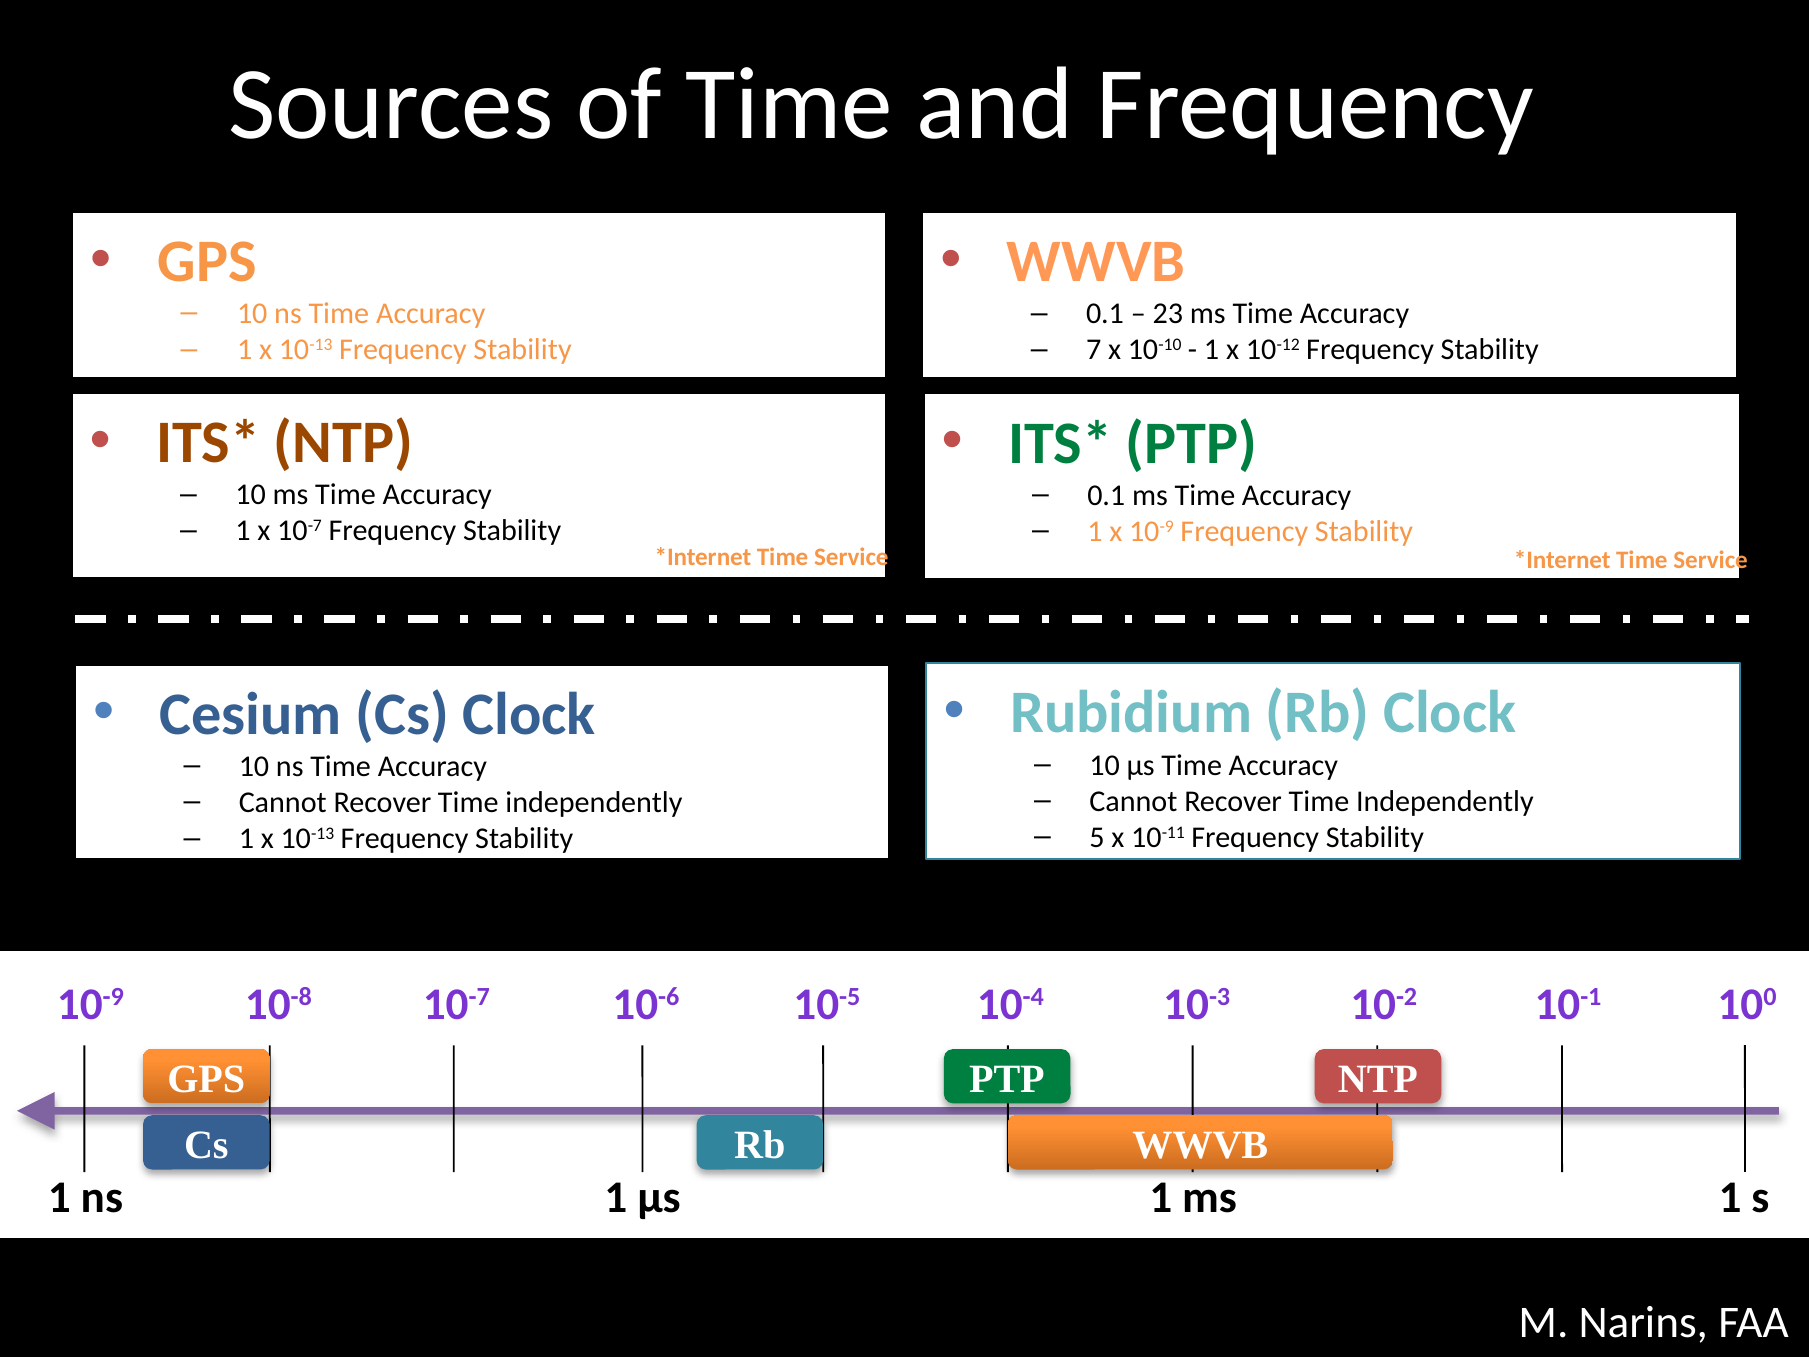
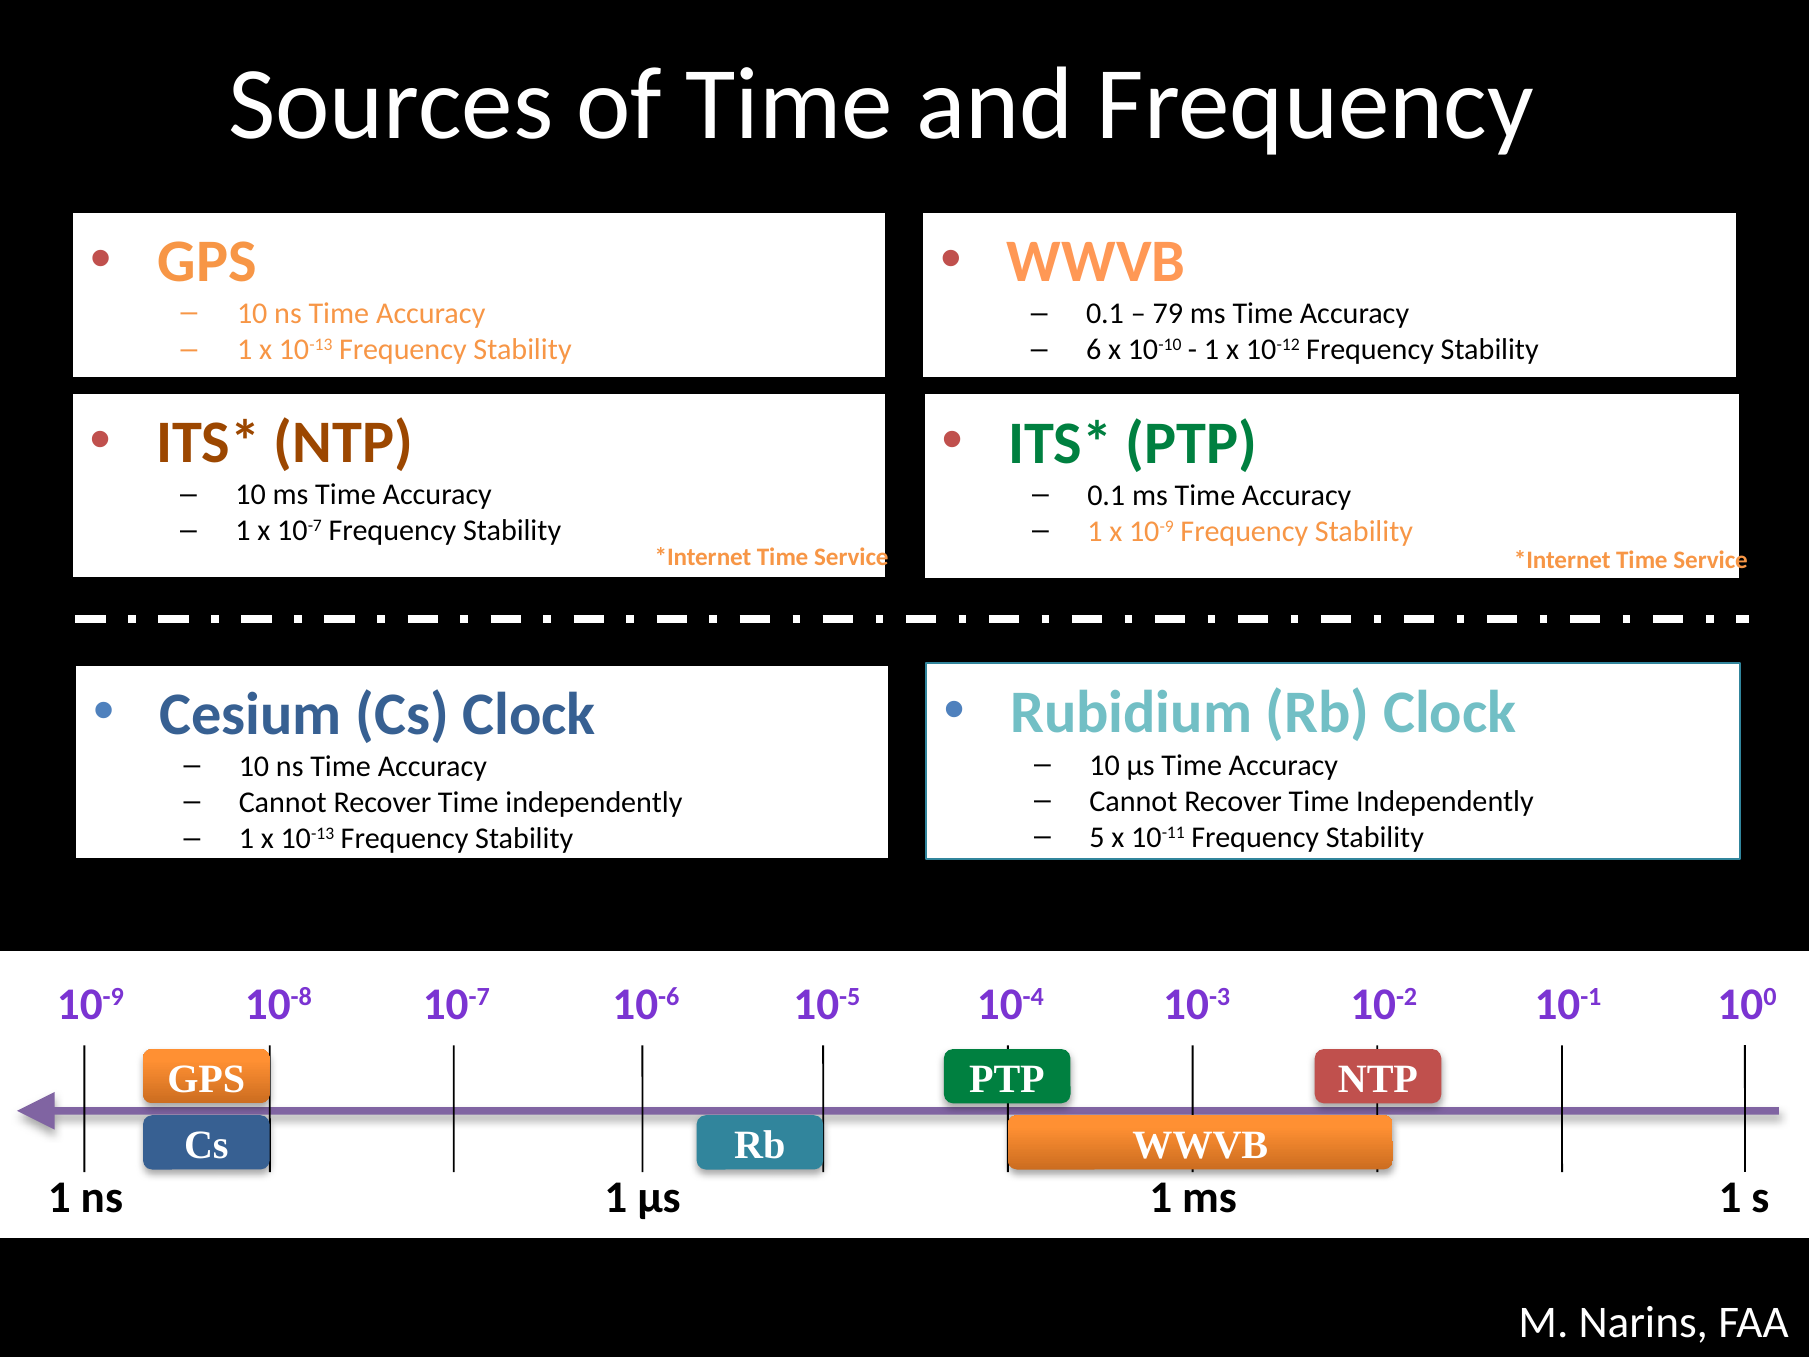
23: 23 -> 79 (1168, 314)
7: 7 -> 6 (1094, 350)
